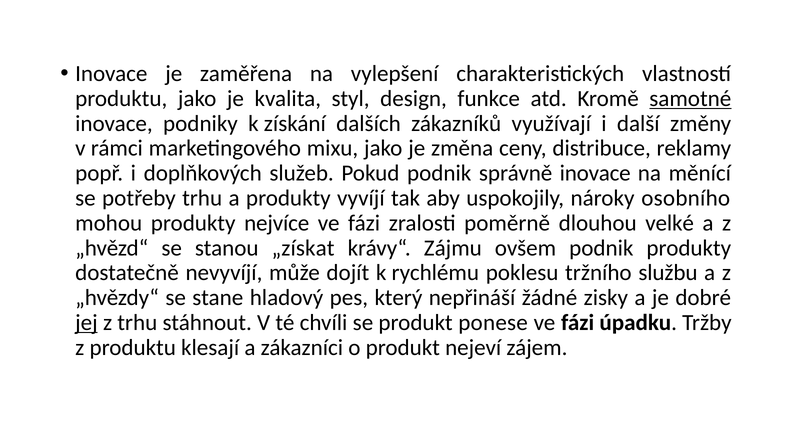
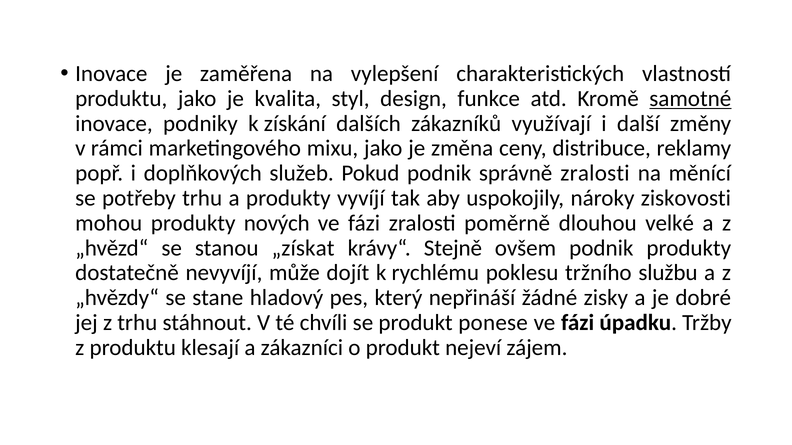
správně inovace: inovace -> zralosti (595, 173)
osobního: osobního -> ziskovosti (686, 198)
nejvíce: nejvíce -> nových (277, 223)
Zájmu: Zájmu -> Stejně (453, 248)
jej underline: present -> none (86, 323)
